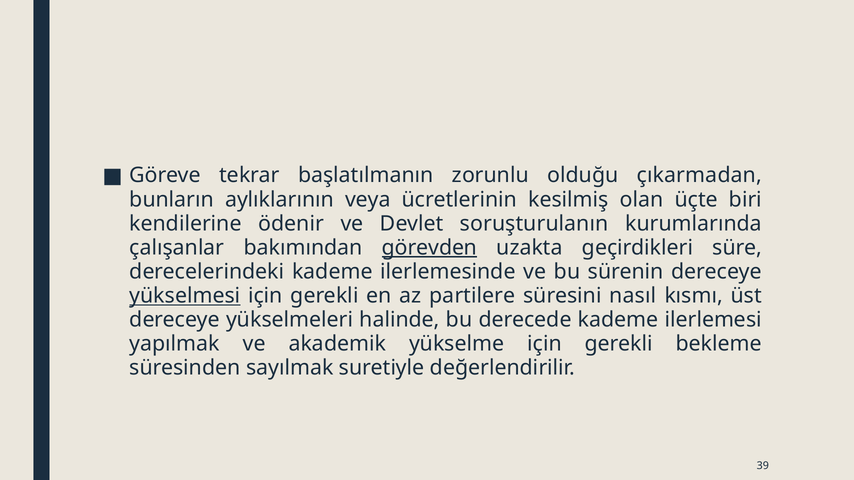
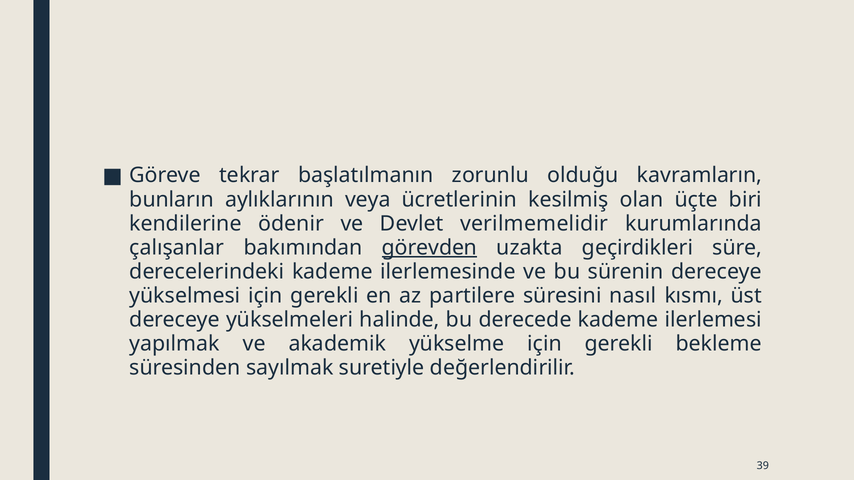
çıkarmadan: çıkarmadan -> kavramların (699, 176)
soruşturulanın: soruşturulanın -> verilmemelidir (534, 224)
yükselmesi underline: present -> none (185, 296)
